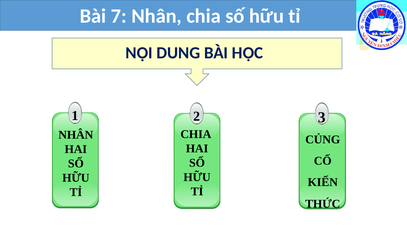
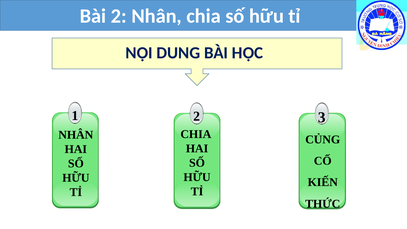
Bài 7: 7 -> 2 (119, 16)
